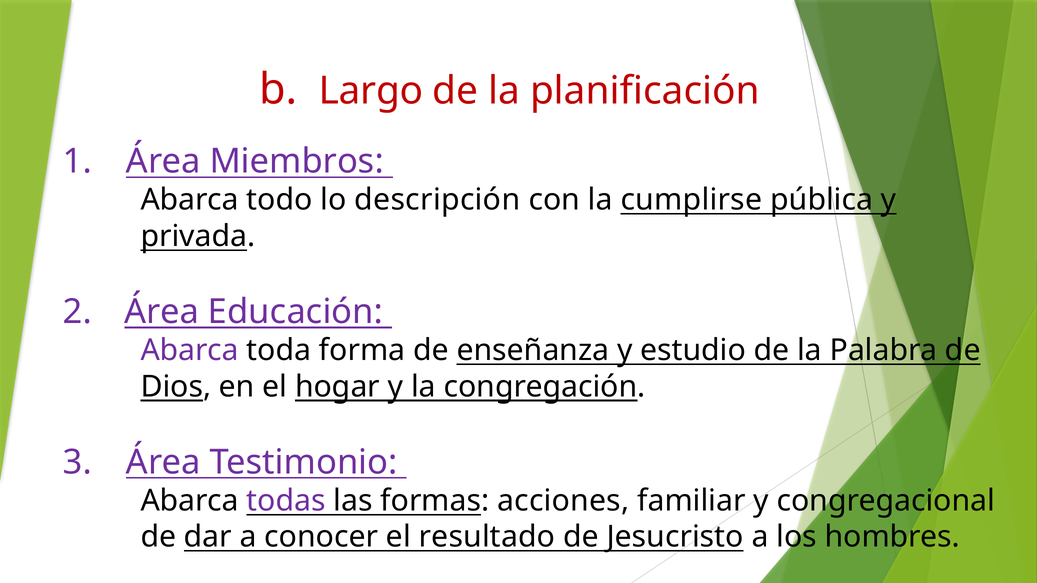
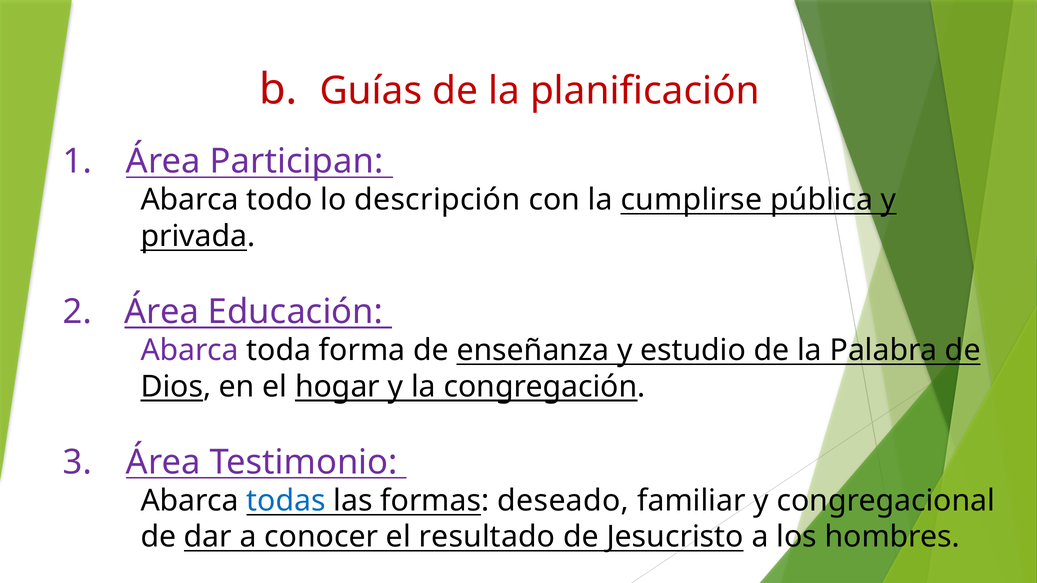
Largo: Largo -> Guías (371, 91)
Miembros: Miembros -> Participan (297, 162)
todas colour: purple -> blue (286, 501)
acciones: acciones -> deseado (563, 501)
